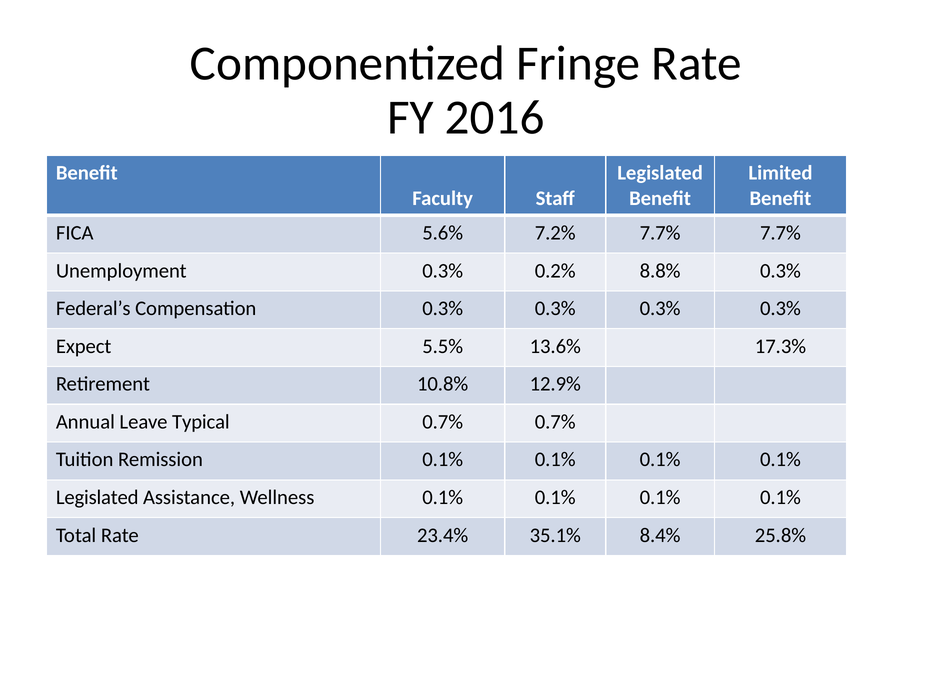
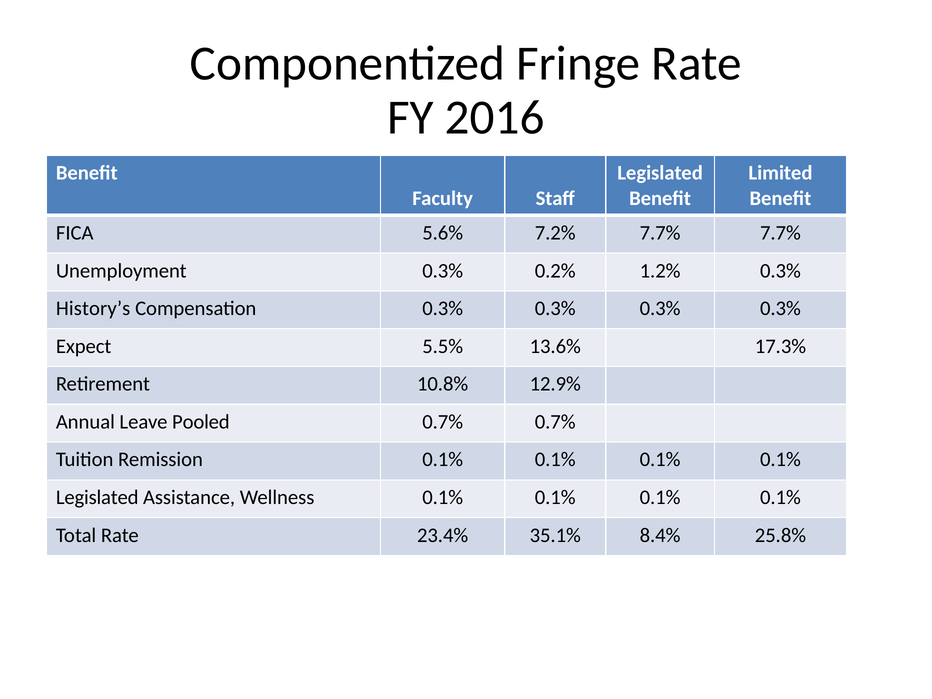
8.8%: 8.8% -> 1.2% (660, 271)
Federal’s: Federal’s -> History’s (93, 308)
Typical: Typical -> Pooled (201, 422)
